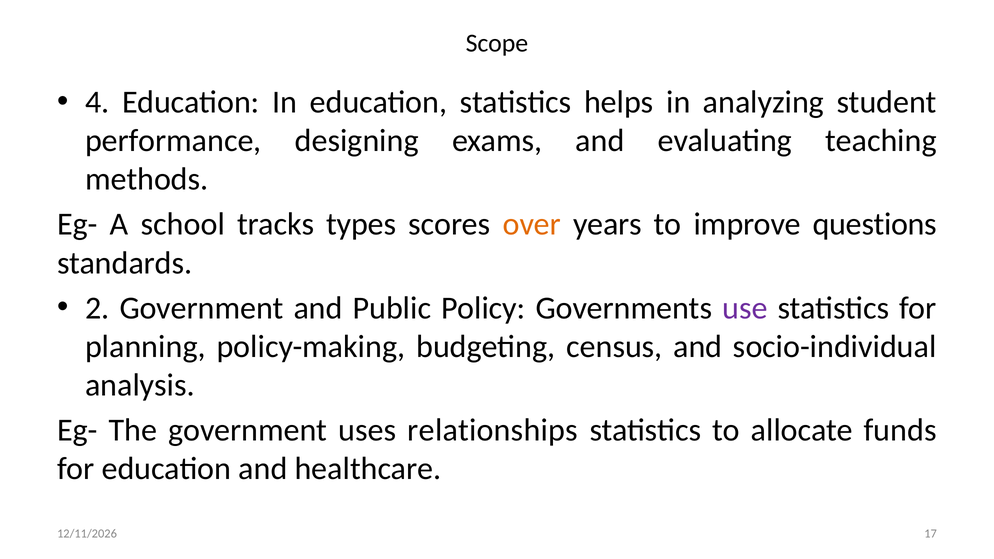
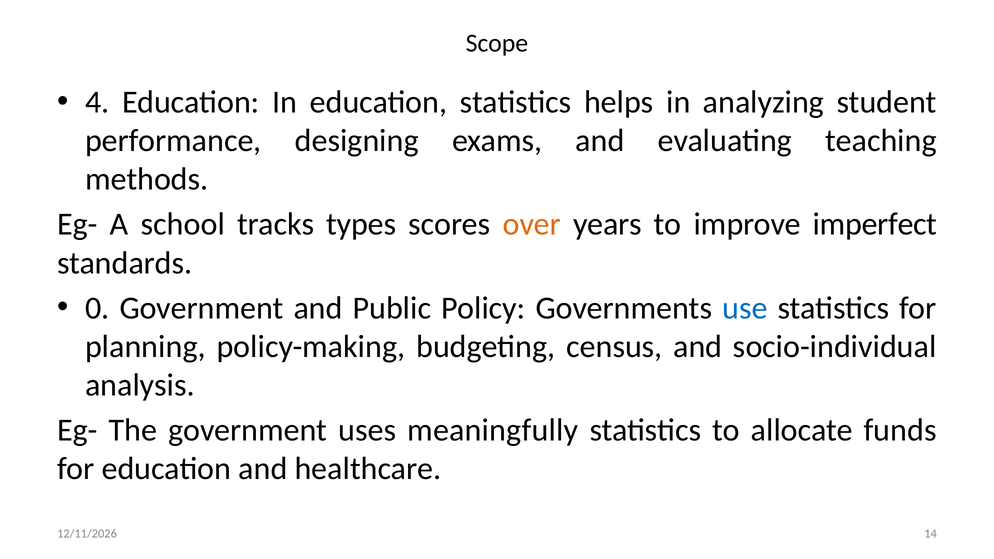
questions: questions -> imperfect (875, 224)
2: 2 -> 0 (97, 308)
use colour: purple -> blue (745, 308)
relationships: relationships -> meaningfully (493, 430)
17: 17 -> 14 (931, 534)
